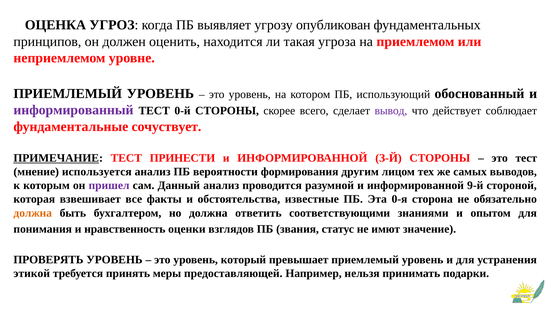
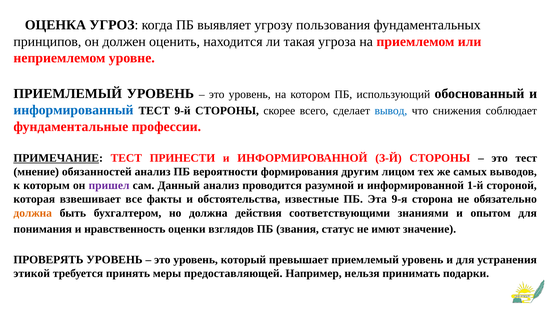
опубликован: опубликован -> пользования (333, 25)
информированный colour: purple -> blue (73, 110)
0-й: 0-й -> 9-й (183, 111)
вывод colour: purple -> blue (391, 111)
действует: действует -> снижения (457, 111)
сочуствует: сочуствует -> профессии (166, 127)
используется: используется -> обязанностей (97, 172)
9-й: 9-й -> 1-й (475, 186)
0-я: 0-я -> 9-я (399, 199)
ответить: ответить -> действия (258, 213)
